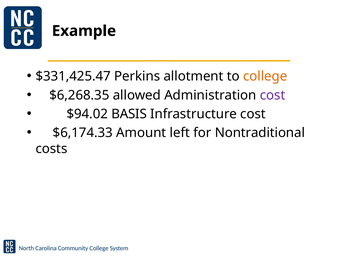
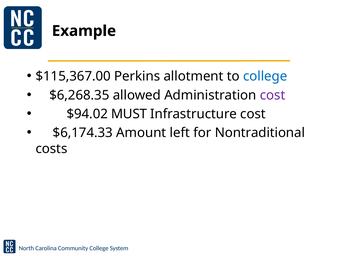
$331,425.47: $331,425.47 -> $115,367.00 (73, 76)
college colour: orange -> blue (265, 76)
BASIS: BASIS -> MUST (129, 114)
